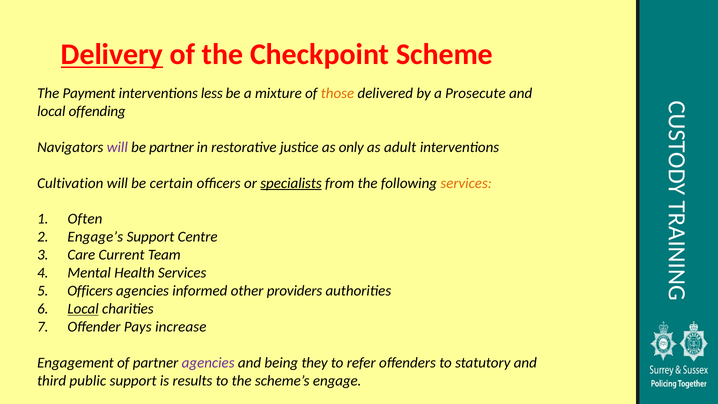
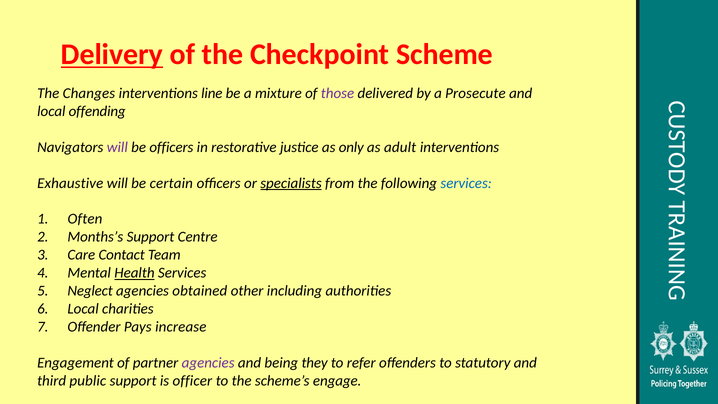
Payment: Payment -> Changes (89, 93)
less: less -> line (212, 93)
those colour: orange -> purple (337, 93)
be partner: partner -> officers (171, 147)
Cultivation: Cultivation -> Exhaustive (70, 183)
services colour: orange -> blue (466, 183)
Engage’s: Engage’s -> Months’s (95, 237)
Current: Current -> Contact (122, 255)
Health underline: none -> present (134, 273)
Officers: Officers -> Neglect (90, 291)
informed: informed -> obtained (200, 291)
providers: providers -> including (294, 291)
Local underline: present -> none (83, 309)
results: results -> officer (192, 381)
